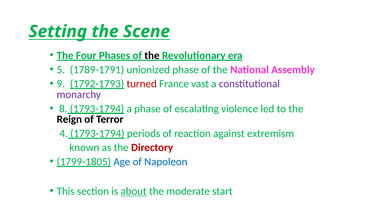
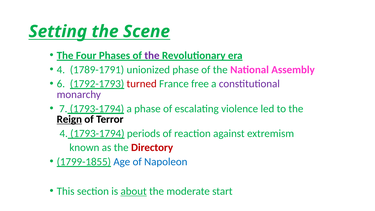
the colour: black -> purple (152, 56)
5: 5 -> 4 (61, 70)
9: 9 -> 6 (61, 84)
vast: vast -> free (200, 84)
8: 8 -> 7 (63, 109)
Reign underline: none -> present (69, 119)
1799-1805: 1799-1805 -> 1799-1855 (84, 162)
